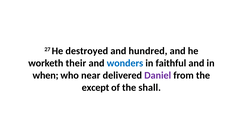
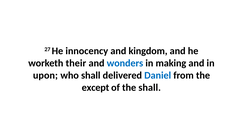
destroyed: destroyed -> innocency (87, 51)
hundred: hundred -> kingdom (148, 51)
faithful: faithful -> making (171, 63)
when: when -> upon (45, 75)
who near: near -> shall (91, 75)
Daniel colour: purple -> blue (158, 75)
